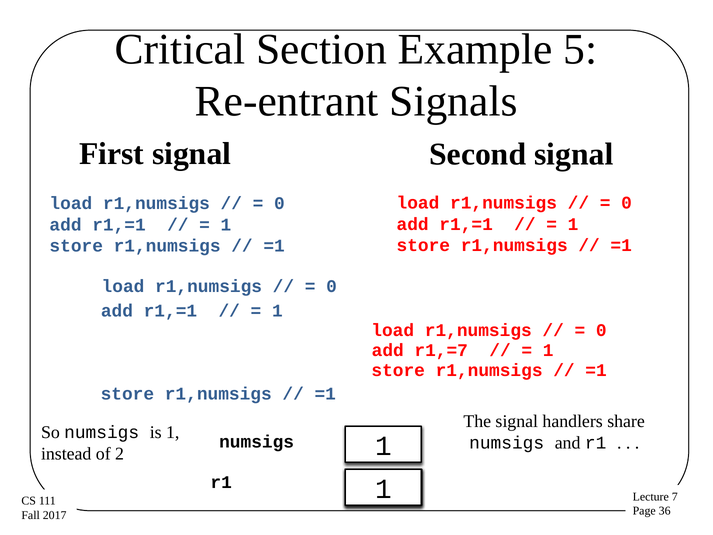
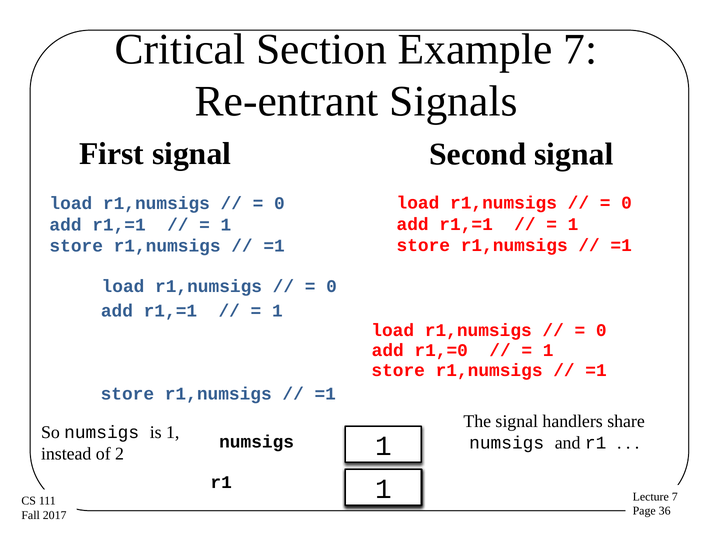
Example 5: 5 -> 7 (580, 49)
r1,=7: r1,=7 -> r1,=0 (441, 350)
